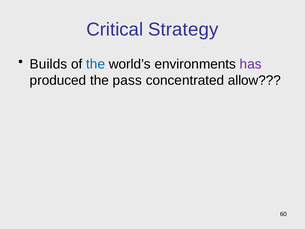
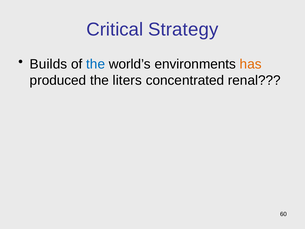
has colour: purple -> orange (251, 64)
pass: pass -> liters (127, 80)
allow: allow -> renal (254, 80)
